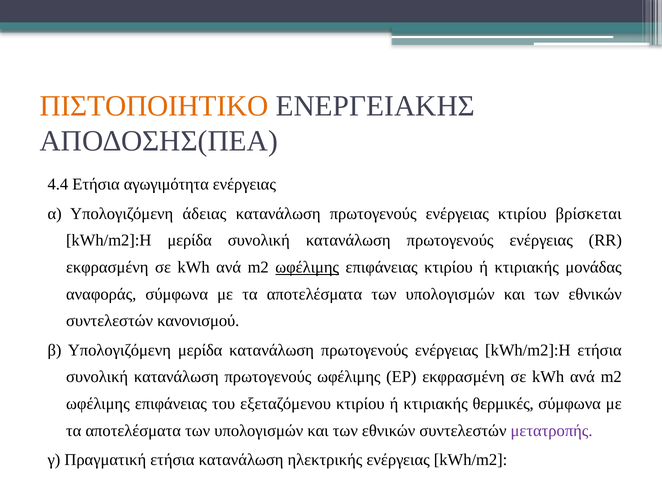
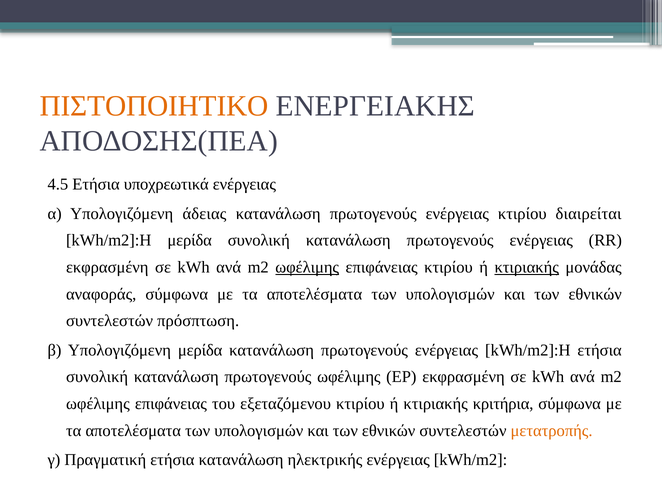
4.4: 4.4 -> 4.5 (58, 184)
αγωγιμότητα: αγωγιμότητα -> υποχρεωτικά (166, 184)
βρίσκεται: βρίσκεται -> διαιρείται (589, 213)
κτιριακής underline: none -> present (527, 267)
κανονισμού: κανονισμού -> πρόσπτωση (198, 321)
θερμικές: θερμικές -> κριτήρια (503, 403)
μετατροπής colour: purple -> orange (552, 430)
